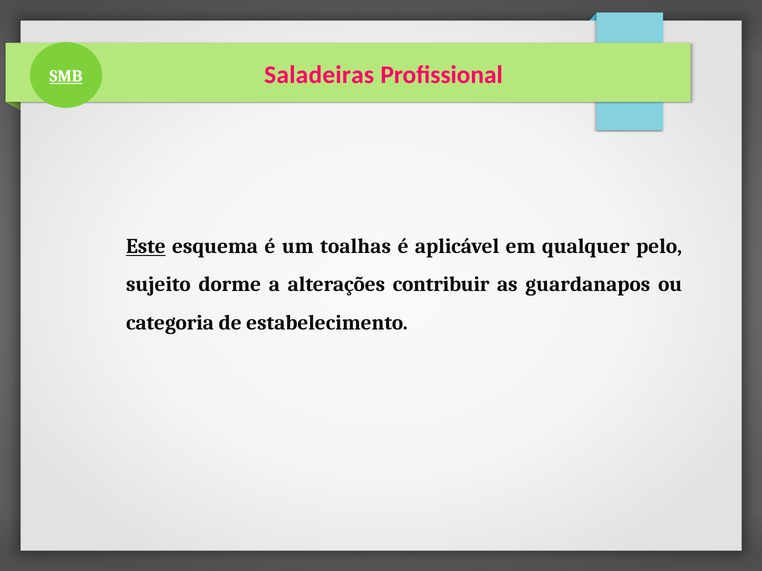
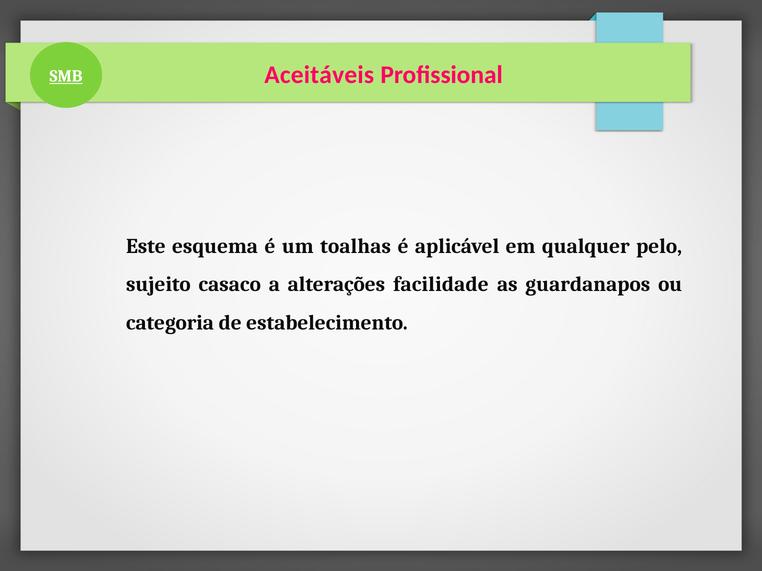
Saladeiras: Saladeiras -> Aceitáveis (319, 75)
Este underline: present -> none (146, 247)
dorme: dorme -> casaco (230, 285)
contribuir: contribuir -> facilidade (441, 285)
